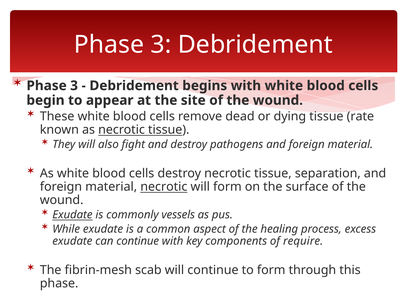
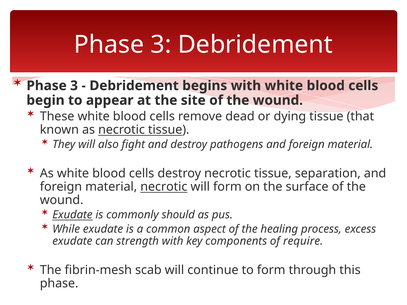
rate: rate -> that (360, 117)
vessels: vessels -> should (178, 215)
can continue: continue -> strength (138, 241)
